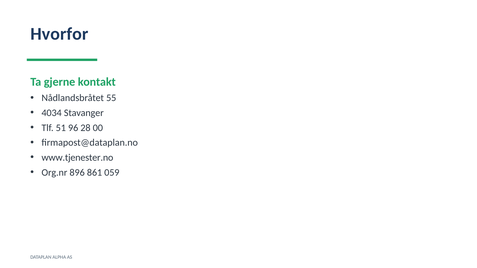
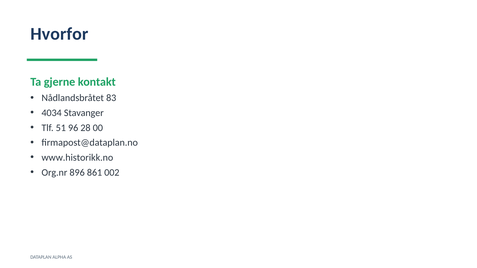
55: 55 -> 83 (111, 98)
www.tjenester.no: www.tjenester.no -> www.historikk.no (77, 158)
059: 059 -> 002 (112, 173)
